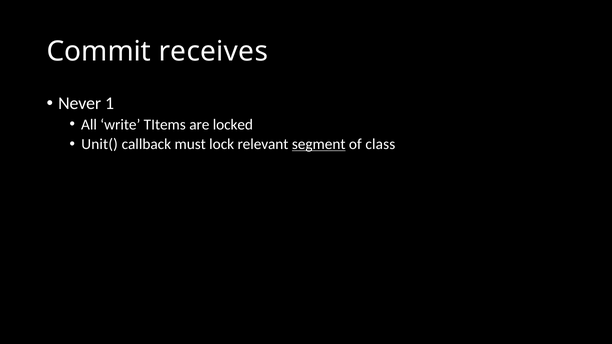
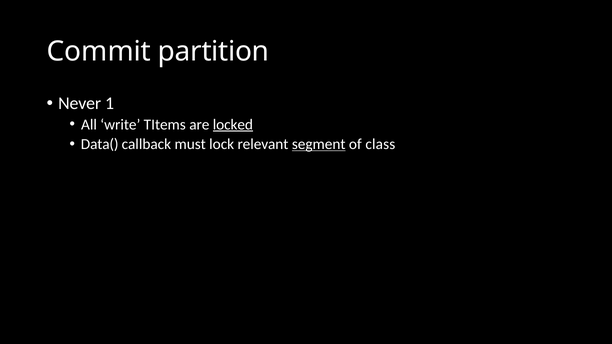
receives: receives -> partition (214, 51)
locked underline: none -> present (233, 125)
Unit(: Unit( -> Data( (100, 144)
